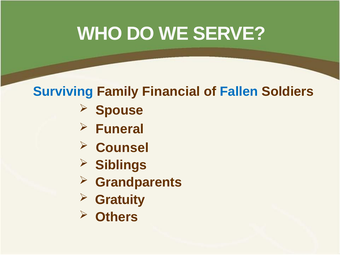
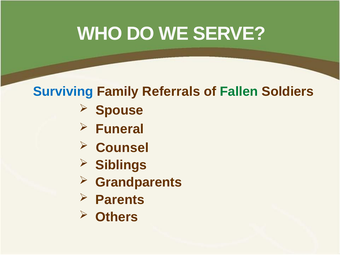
Financial: Financial -> Referrals (171, 92)
Fallen colour: blue -> green (239, 92)
Gratuity: Gratuity -> Parents (120, 200)
